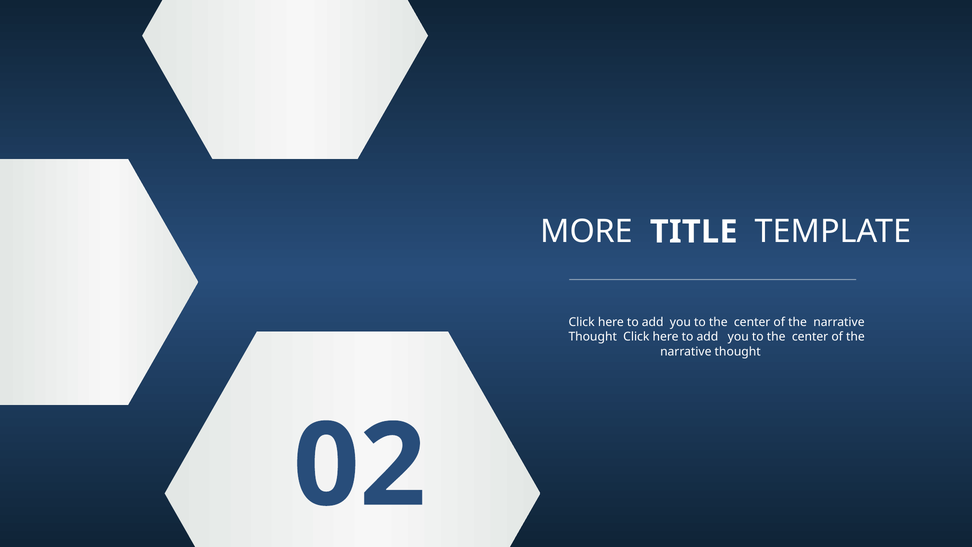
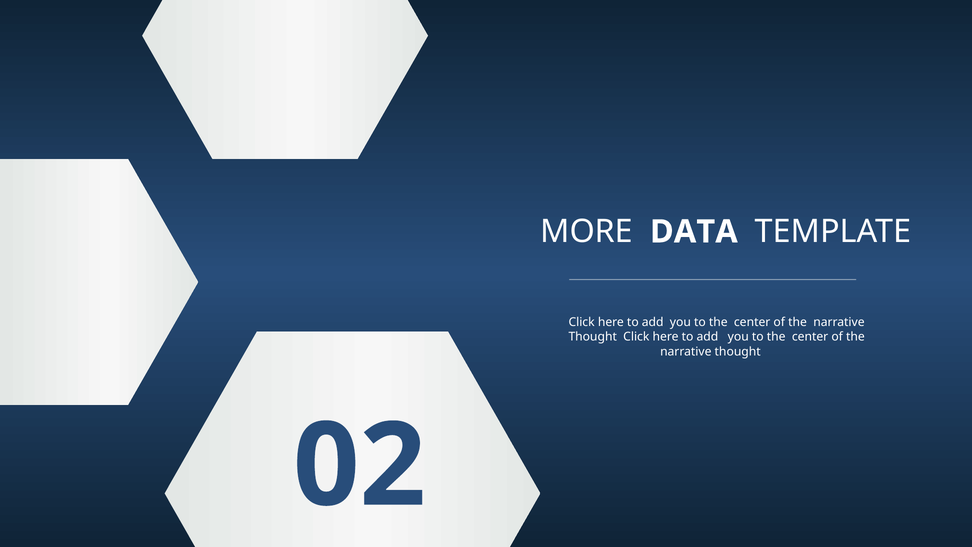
TITLE: TITLE -> DATA (694, 232)
